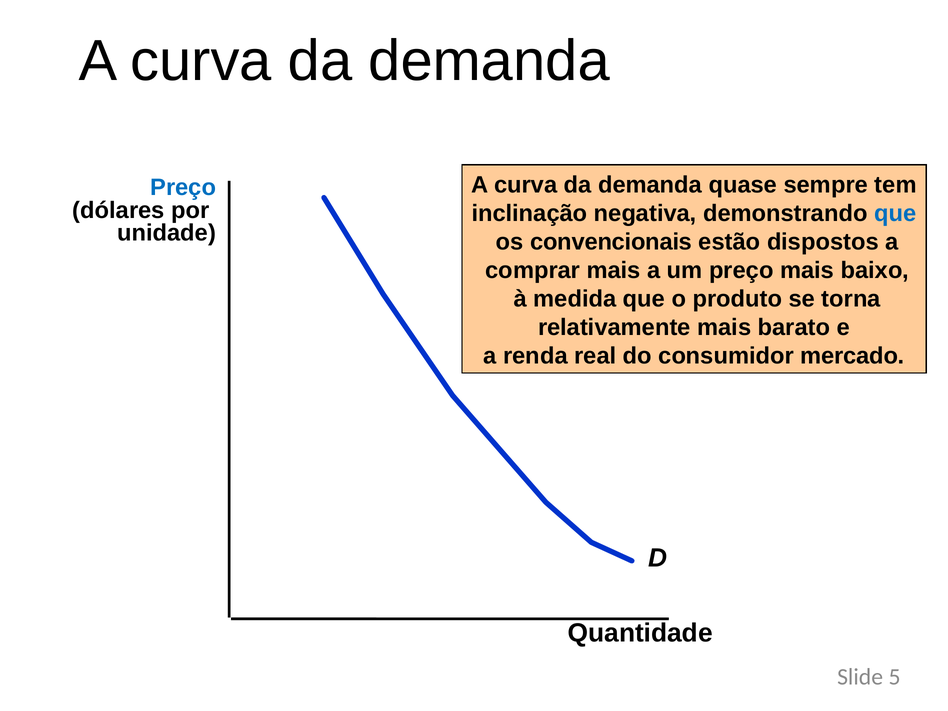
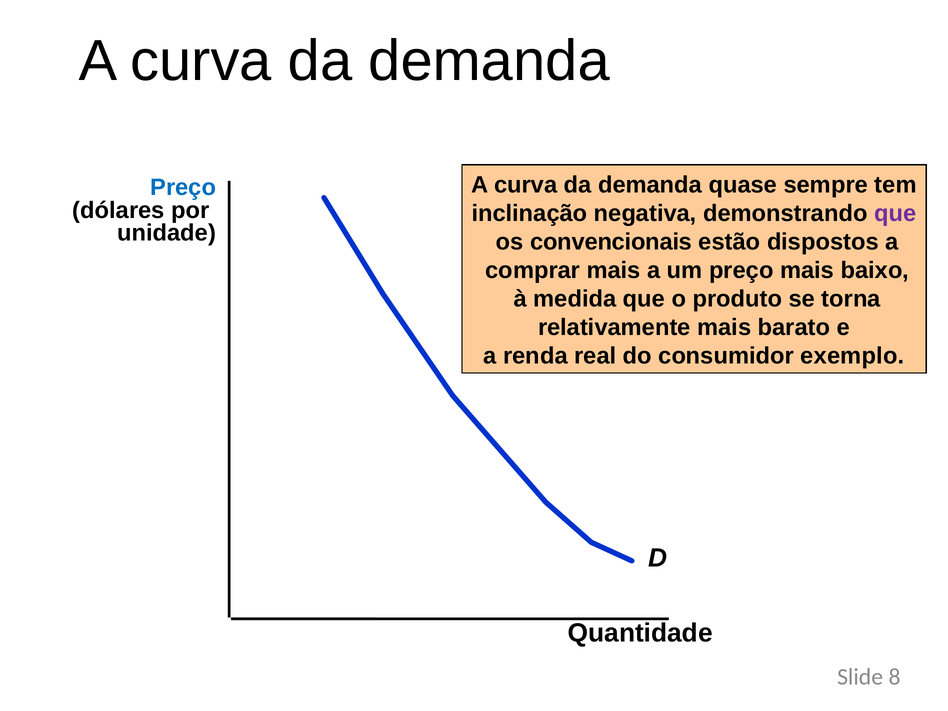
que colour: blue -> purple (895, 214)
mercado: mercado -> exemplo (852, 356)
5: 5 -> 8 (895, 677)
